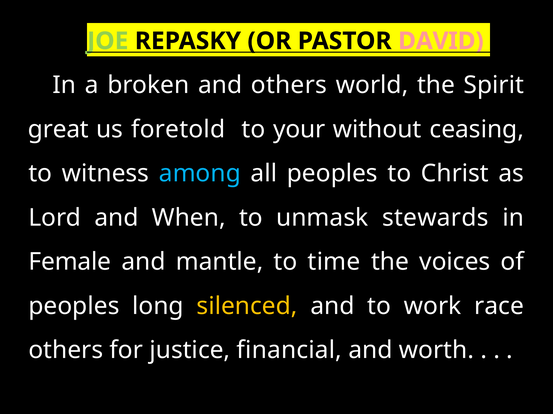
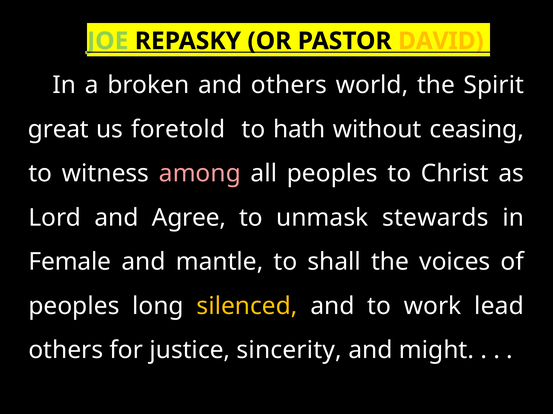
DAVID colour: pink -> yellow (441, 41)
your: your -> hath (299, 130)
among colour: light blue -> pink (200, 174)
When: When -> Agree (189, 218)
time: time -> shall (334, 262)
race: race -> lead (499, 307)
financial: financial -> sincerity (289, 351)
worth: worth -> might (436, 351)
